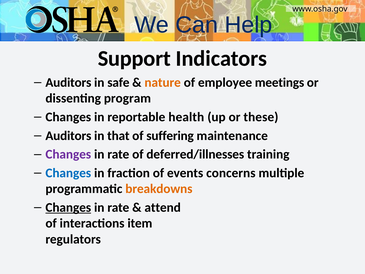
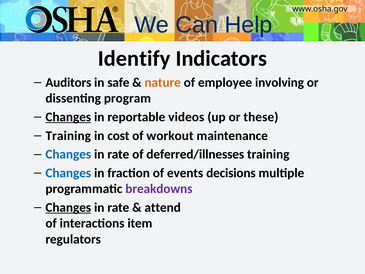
Support: Support -> Identify (134, 58)
meetings: meetings -> involving (279, 82)
Changes underline: none -> present (68, 117)
health: health -> videos (186, 117)
Auditors: Auditors -> Training (68, 136)
that: that -> cost (118, 136)
suffering: suffering -> workout (170, 136)
Changes colour: purple -> blue (68, 154)
concerns: concerns -> decisions (231, 173)
breakdowns colour: orange -> purple (159, 189)
